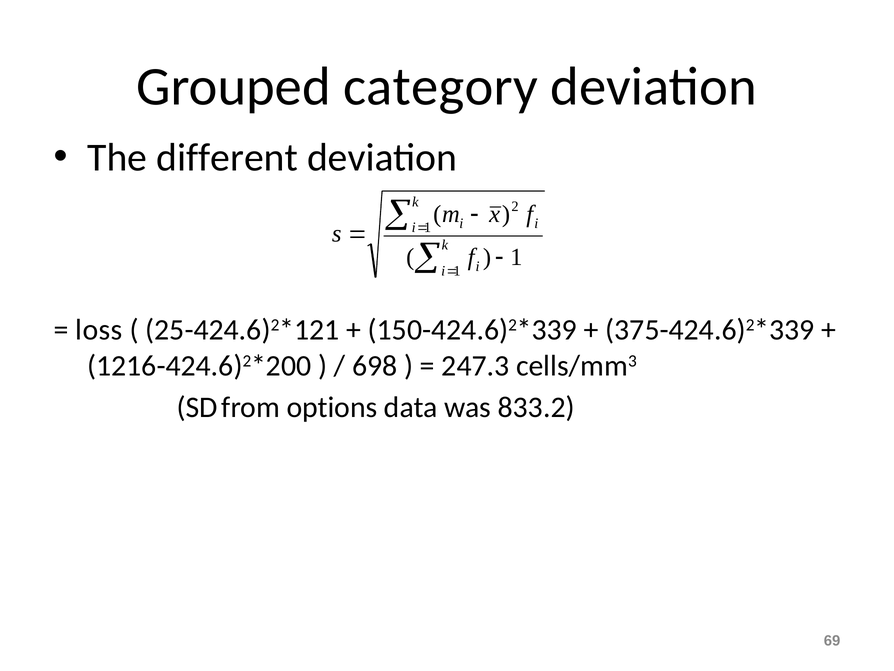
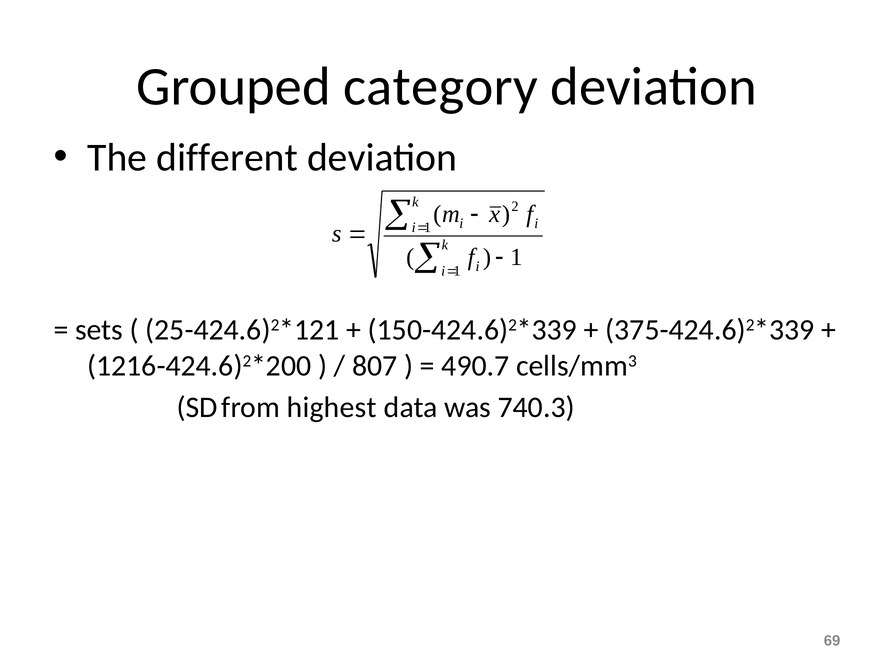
loss: loss -> sets (99, 330)
698: 698 -> 807 (375, 366)
247.3: 247.3 -> 490.7 (475, 366)
options: options -> highest (332, 407)
833.2: 833.2 -> 740.3 (536, 407)
